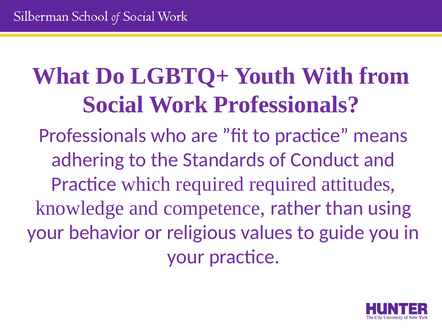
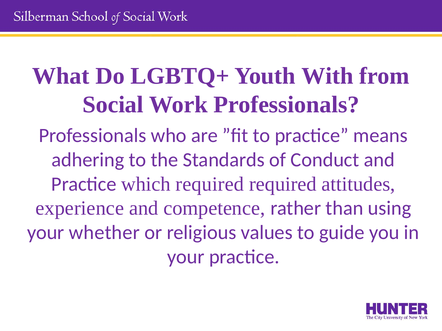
knowledge: knowledge -> experience (80, 209)
behavior: behavior -> whether (104, 233)
